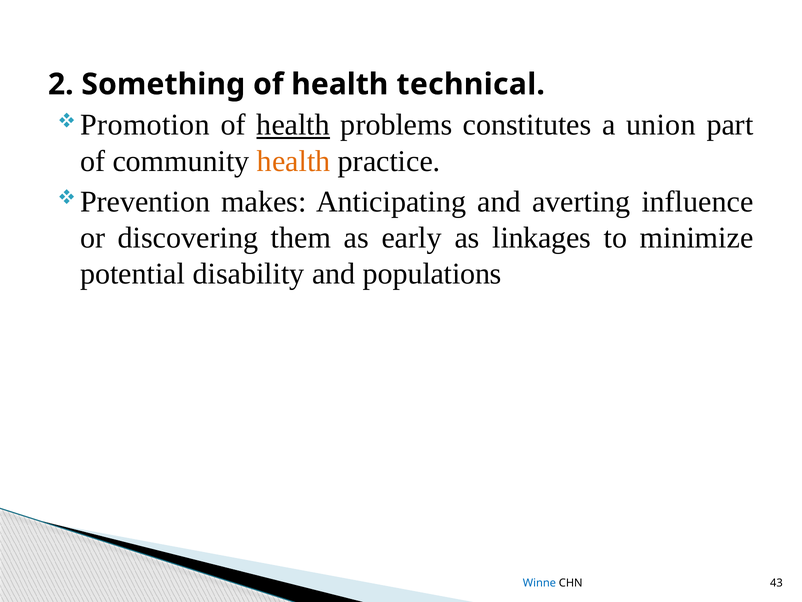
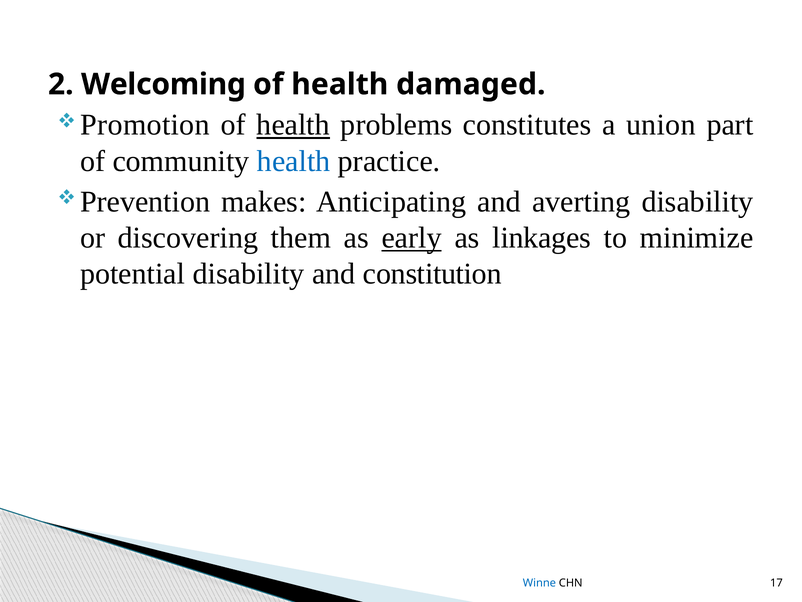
Something: Something -> Welcoming (163, 84)
technical: technical -> damaged (471, 84)
health colour: orange -> blue (294, 161)
averting influence: influence -> disability (698, 202)
early underline: none -> present (412, 238)
populations: populations -> constitution (432, 274)
43: 43 -> 17 (776, 582)
